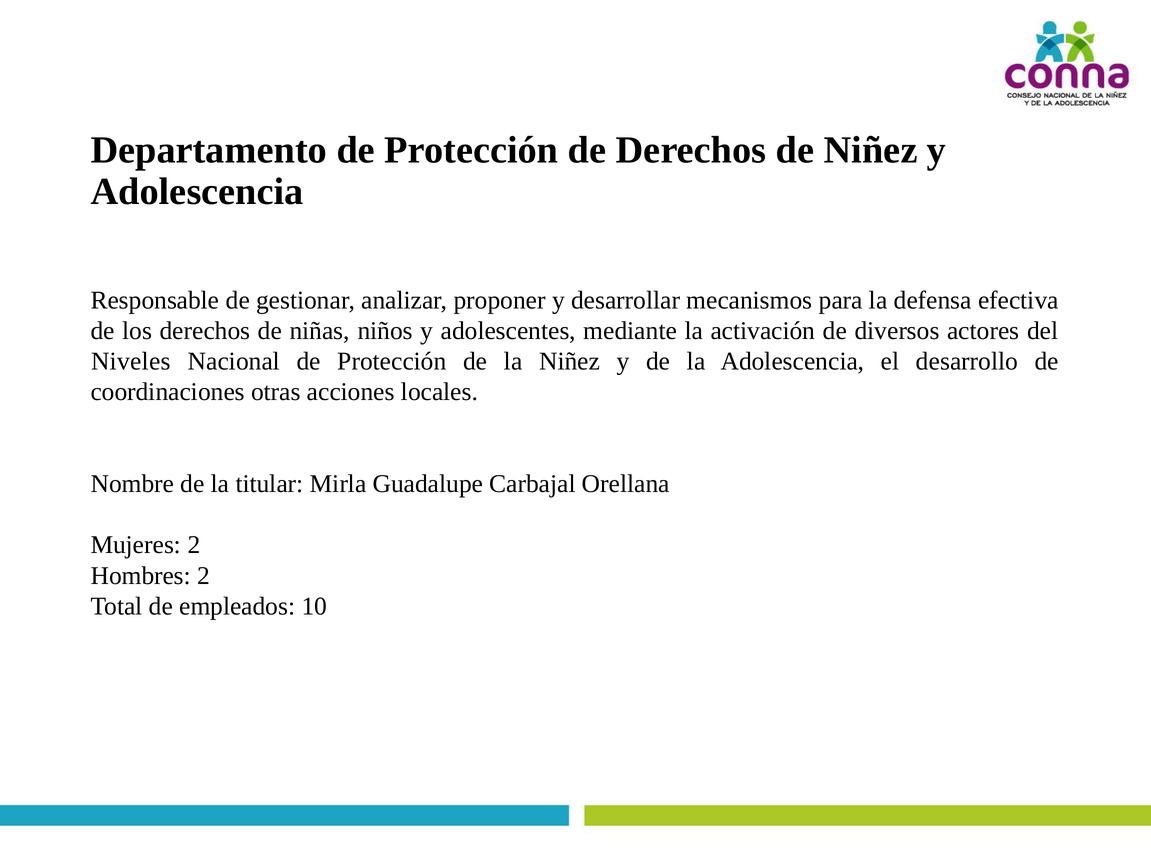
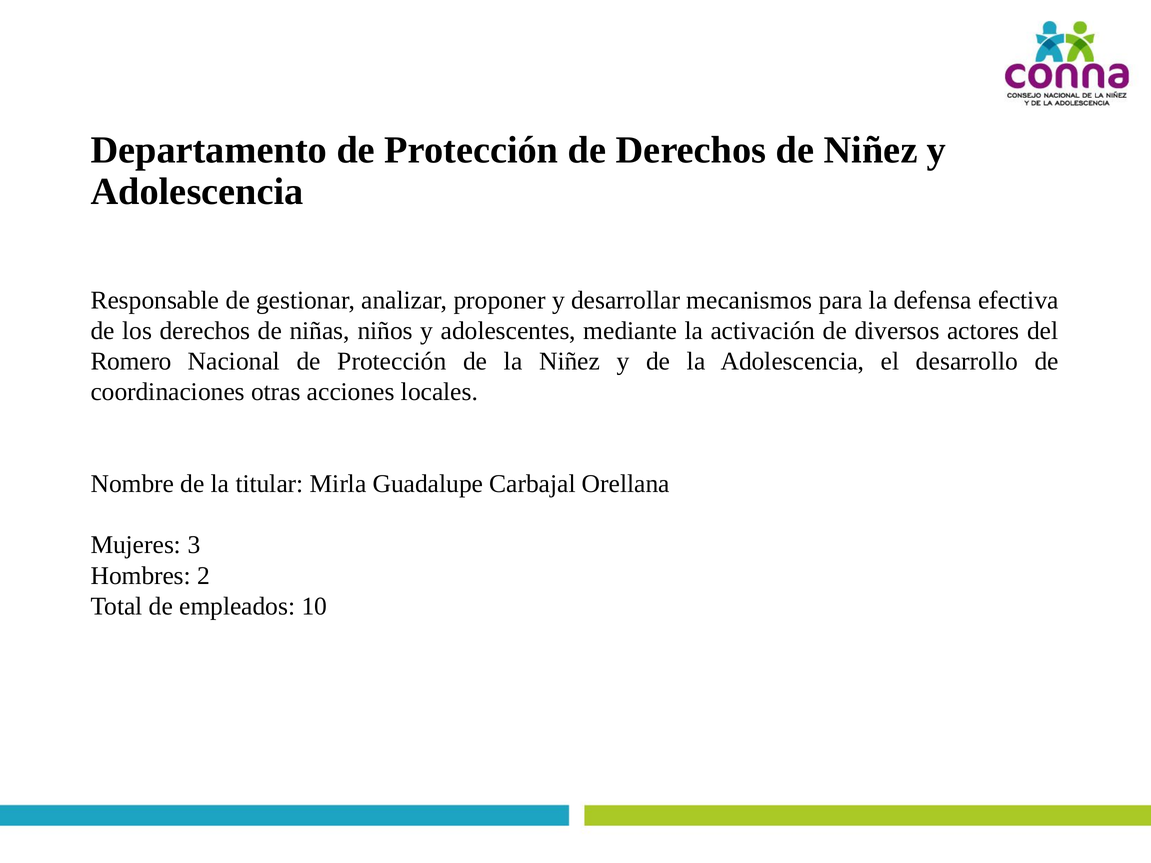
Niveles: Niveles -> Romero (131, 361)
Mujeres 2: 2 -> 3 (194, 545)
